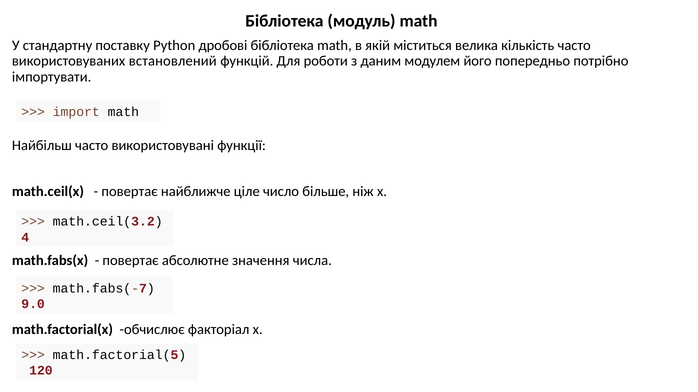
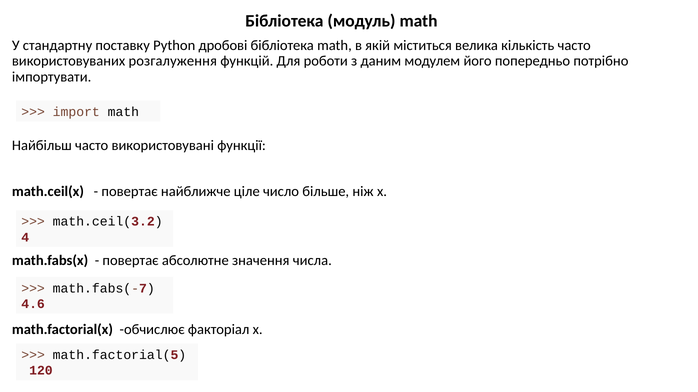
встановлений: встановлений -> розгалуження (173, 61)
9.0: 9.0 -> 4.6 (33, 304)
